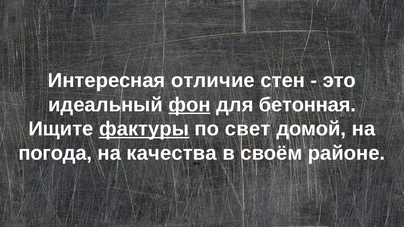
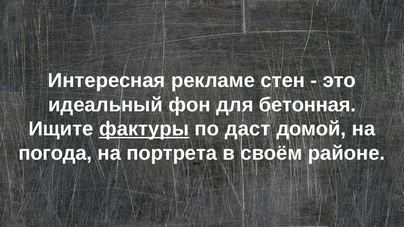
отличие: отличие -> рекламе (213, 81)
фон underline: present -> none (190, 105)
свет: свет -> даст (248, 129)
качества: качества -> портрета (172, 153)
